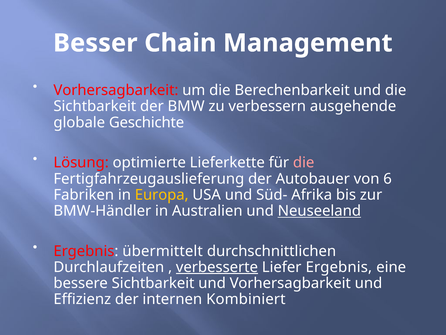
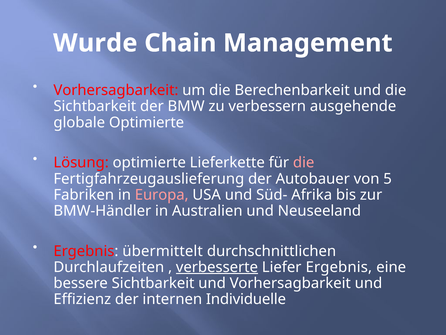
Besser: Besser -> Wurde (95, 43)
globale Geschichte: Geschichte -> Optimierte (147, 122)
6: 6 -> 5 (388, 178)
Europa colour: yellow -> pink (162, 195)
Neuseeland underline: present -> none (319, 211)
Kombiniert: Kombiniert -> Individuelle (246, 299)
